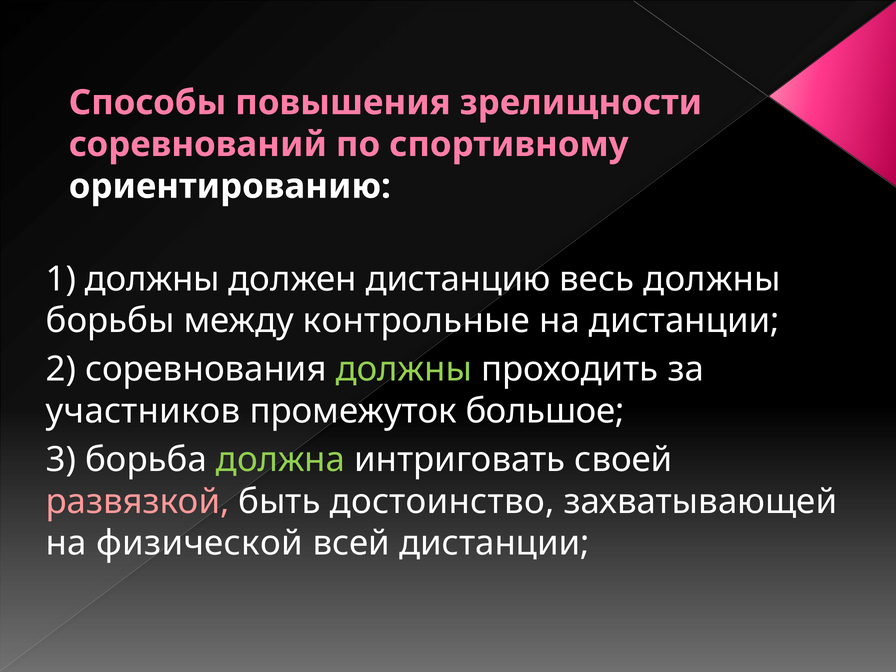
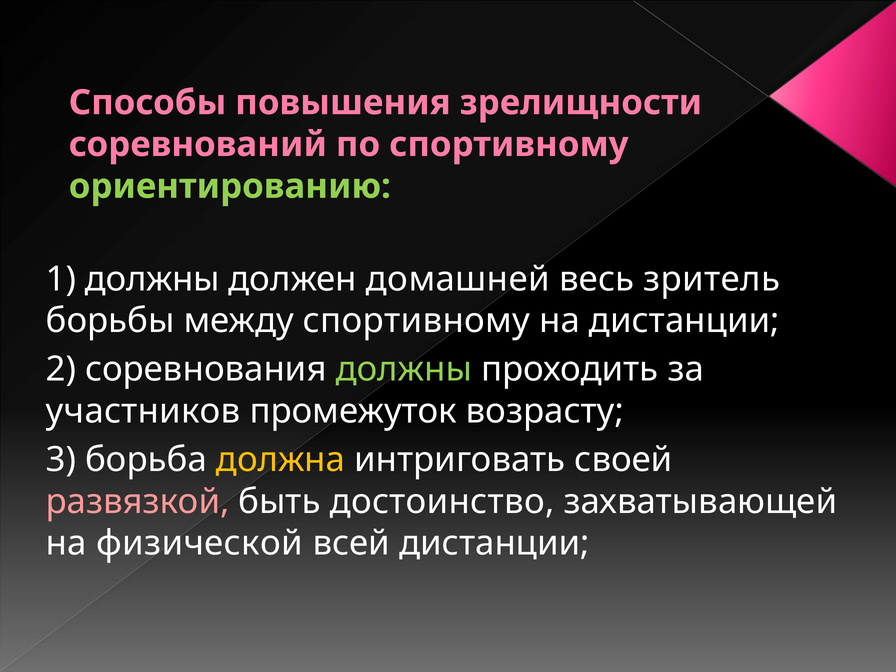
ориентированию colour: white -> light green (230, 186)
дистанцию: дистанцию -> домашней (458, 279)
весь должны: должны -> зритель (712, 279)
между контрольные: контрольные -> спортивному (416, 321)
большое: большое -> возрасту (545, 411)
должна colour: light green -> yellow (281, 460)
